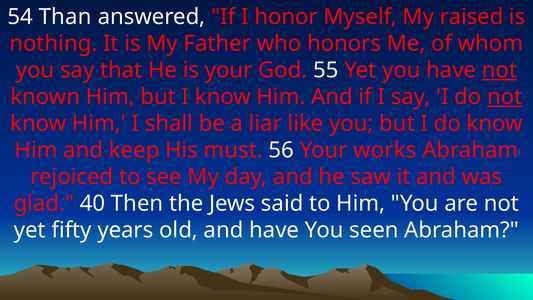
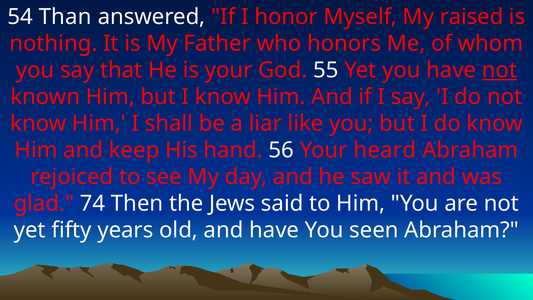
not underline: present -> none (505, 97)
must: must -> hand (233, 150)
works: works -> heard (385, 150)
40: 40 -> 74 (93, 203)
